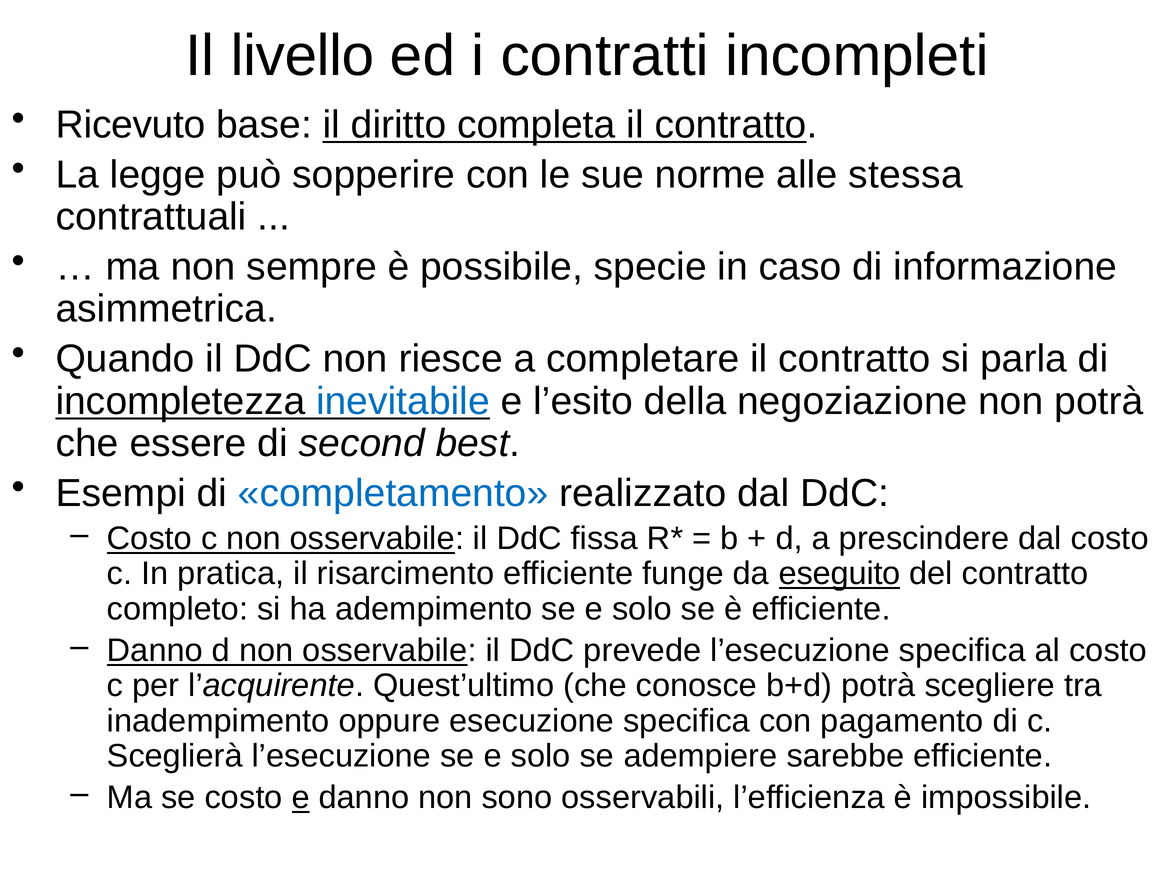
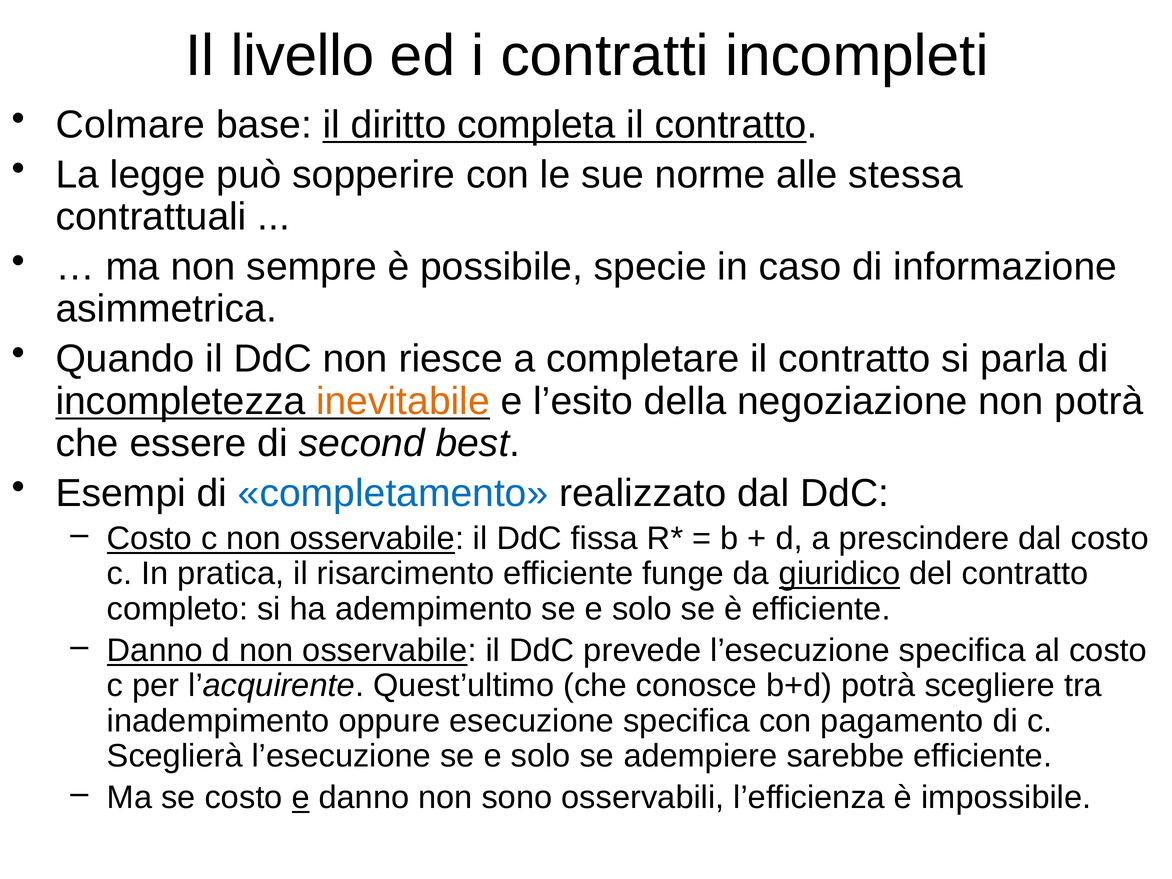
Ricevuto: Ricevuto -> Colmare (130, 125)
inevitabile colour: blue -> orange (403, 401)
eseguito: eseguito -> giuridico (840, 574)
